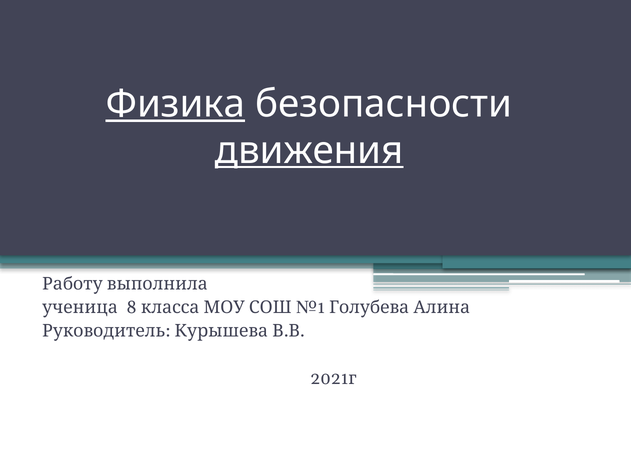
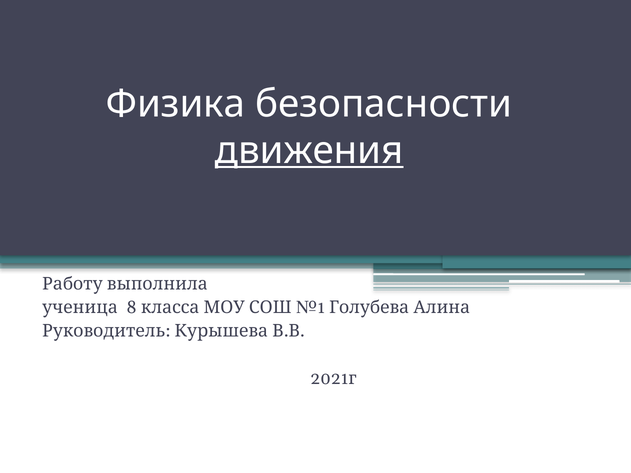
Физика underline: present -> none (175, 104)
